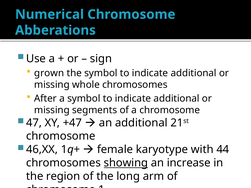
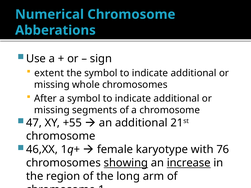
grown: grown -> extent (49, 73)
+47: +47 -> +55 (72, 123)
44: 44 -> 76 (223, 150)
increase underline: none -> present (189, 163)
